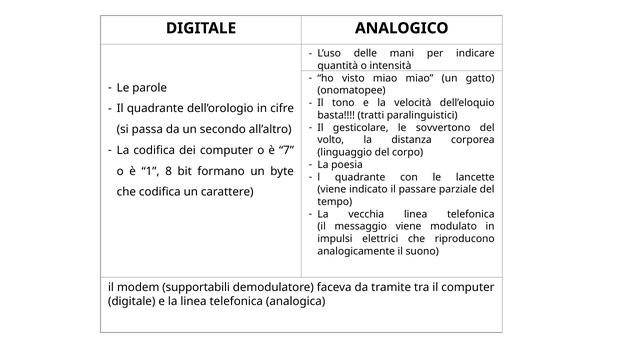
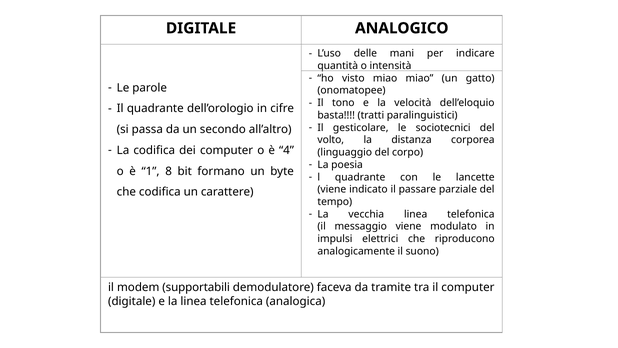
sovvertono: sovvertono -> sociotecnici (443, 127)
7: 7 -> 4 (287, 150)
